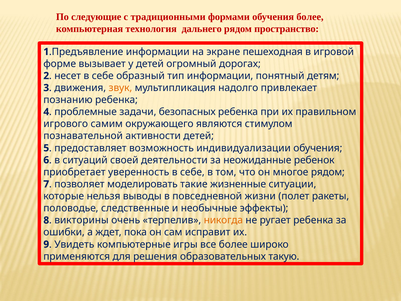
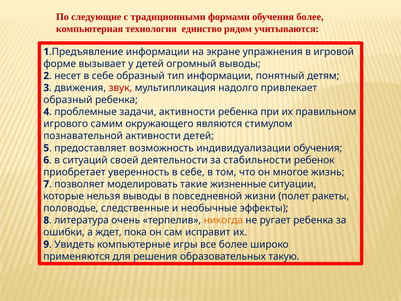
дальнего: дальнего -> единство (202, 29)
пространство: пространство -> учитываются (287, 29)
пешеходная: пешеходная -> упражнения (273, 52)
огромный дорогах: дорогах -> выводы (240, 64)
звук colour: orange -> red (120, 88)
познанию: познанию -> образный (68, 100)
задачи безопасных: безопасных -> активности (187, 112)
неожиданные: неожиданные -> стабильности (257, 160)
многое рядом: рядом -> жизнь (328, 172)
викторины: викторины -> литература (82, 220)
